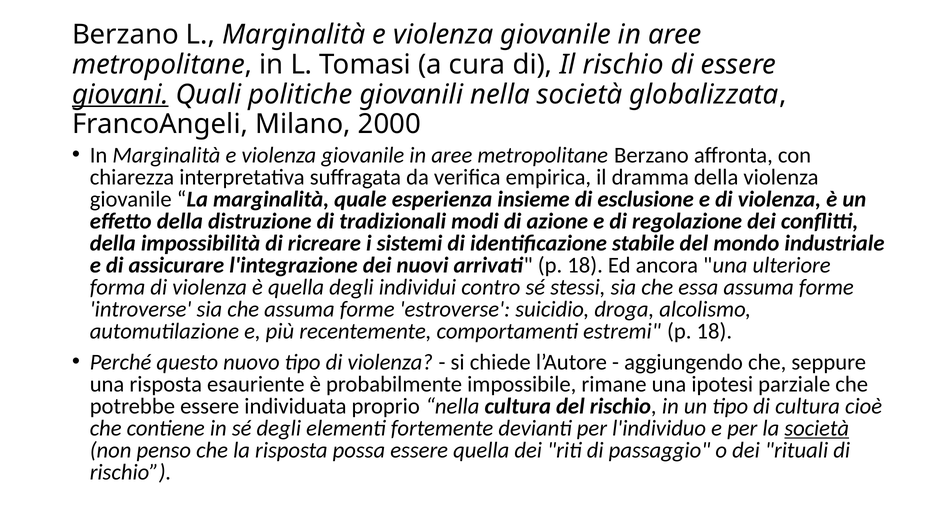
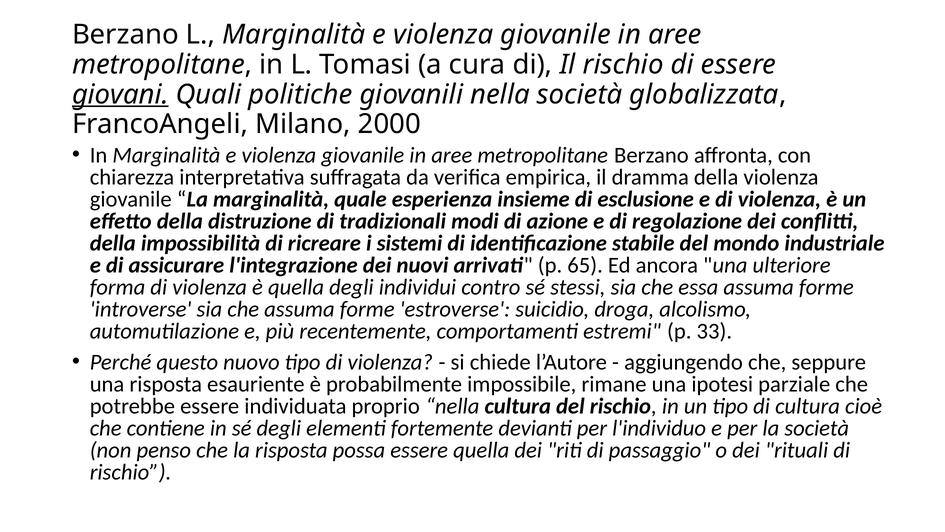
arrivati p 18: 18 -> 65 (585, 265)
estremi p 18: 18 -> 33 (714, 331)
società underline: present -> none (817, 428)
